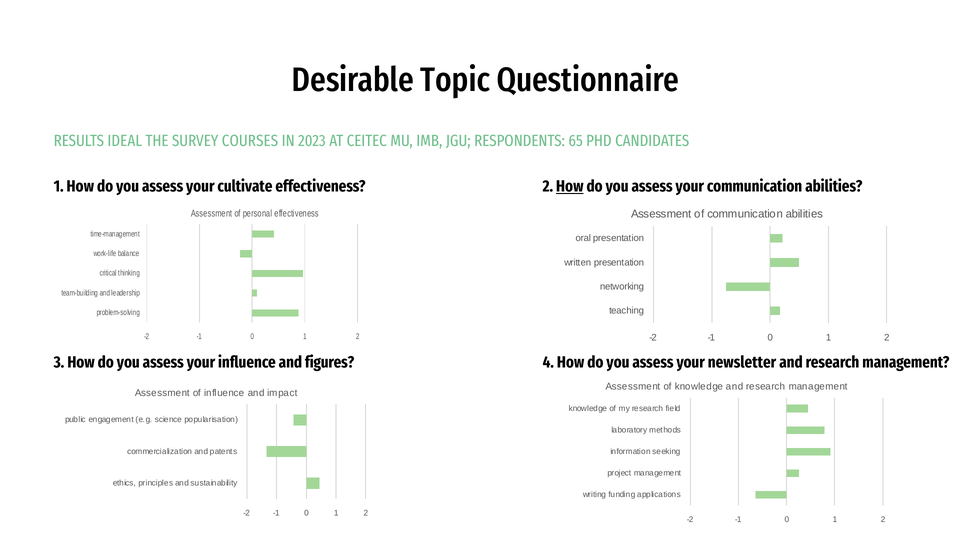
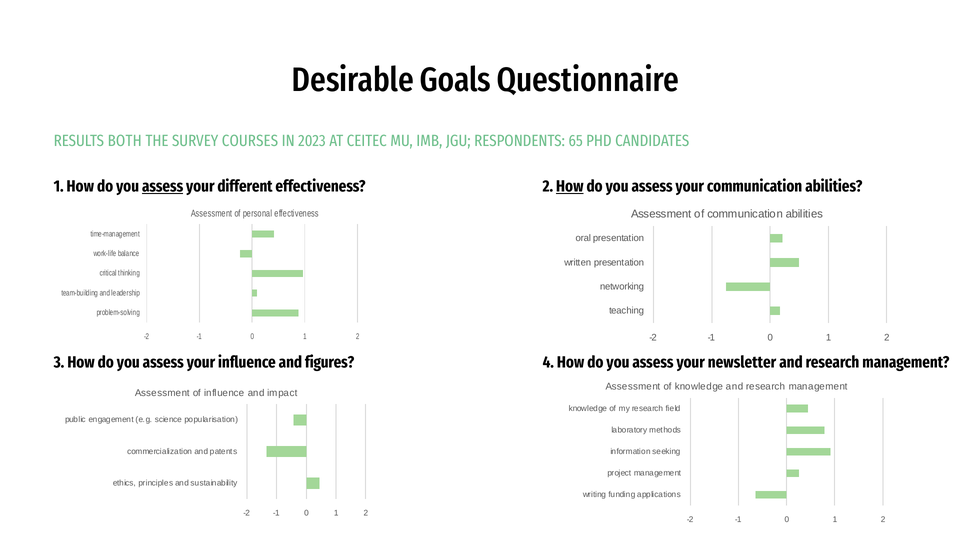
Topic: Topic -> Goals (455, 80)
IDEAL: IDEAL -> BOTH (125, 141)
assess underline: none -> present (163, 186)
cultivate: cultivate -> different (245, 186)
